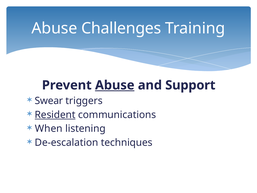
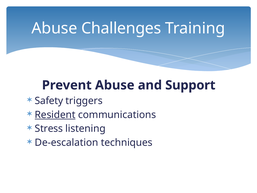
Abuse underline: present -> none (115, 85)
Swear: Swear -> Safety (49, 101)
When: When -> Stress (49, 129)
